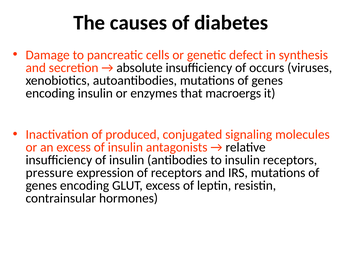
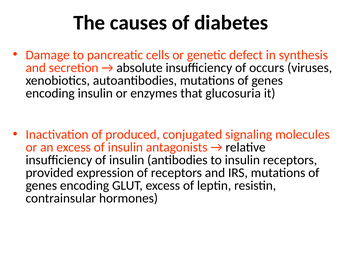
macroergs: macroergs -> glucosuria (233, 93)
pressure: pressure -> provided (50, 173)
